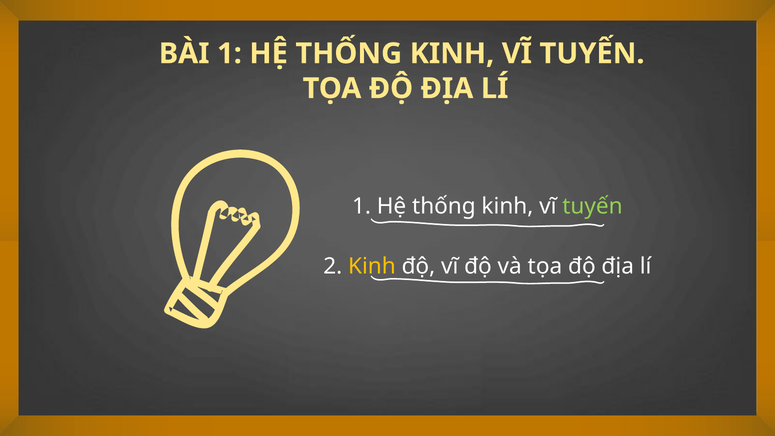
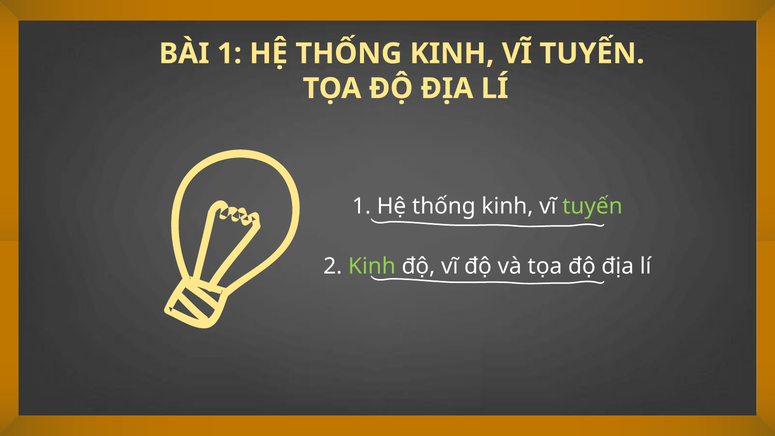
Kinh colour: yellow -> light green (372, 266)
